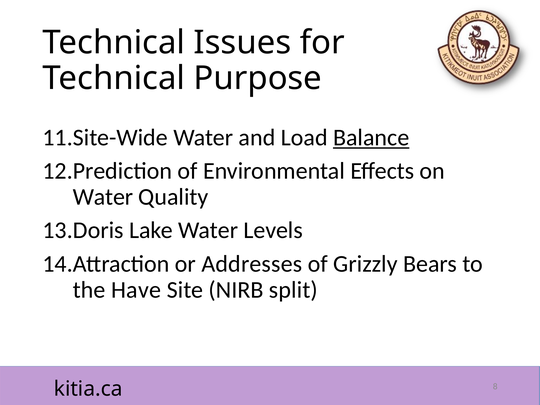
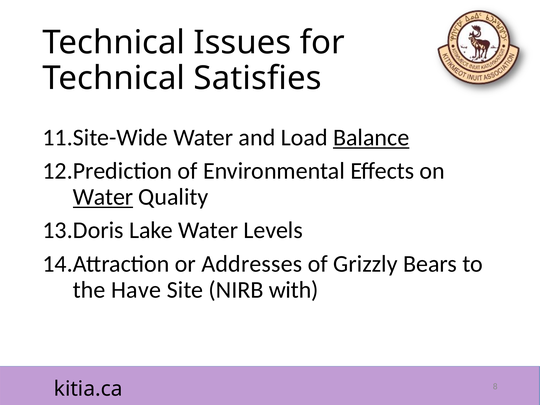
Purpose: Purpose -> Satisfies (258, 78)
Water underline: none -> present (103, 197)
split: split -> with (294, 290)
